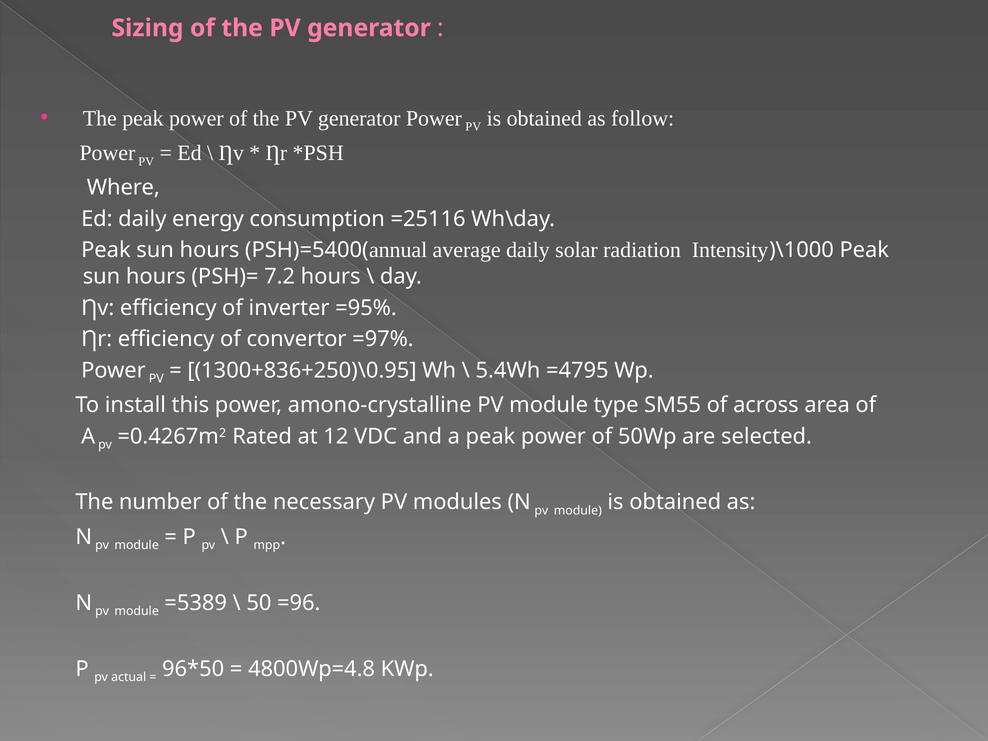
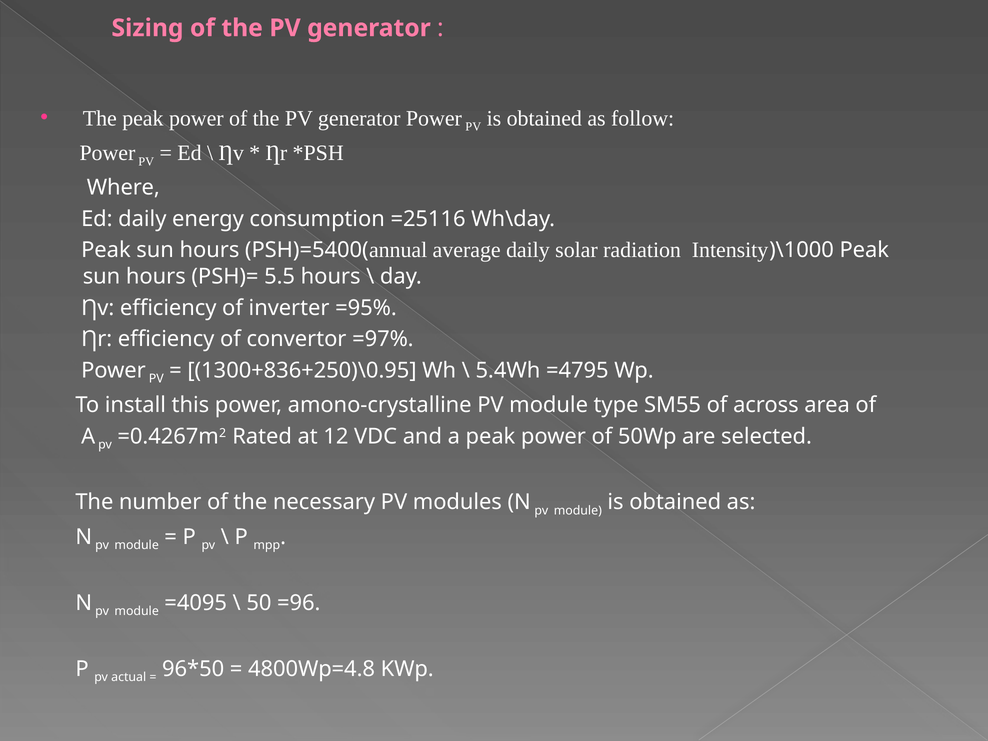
7.2: 7.2 -> 5.5 (280, 277)
=5389: =5389 -> =4095 (196, 603)
